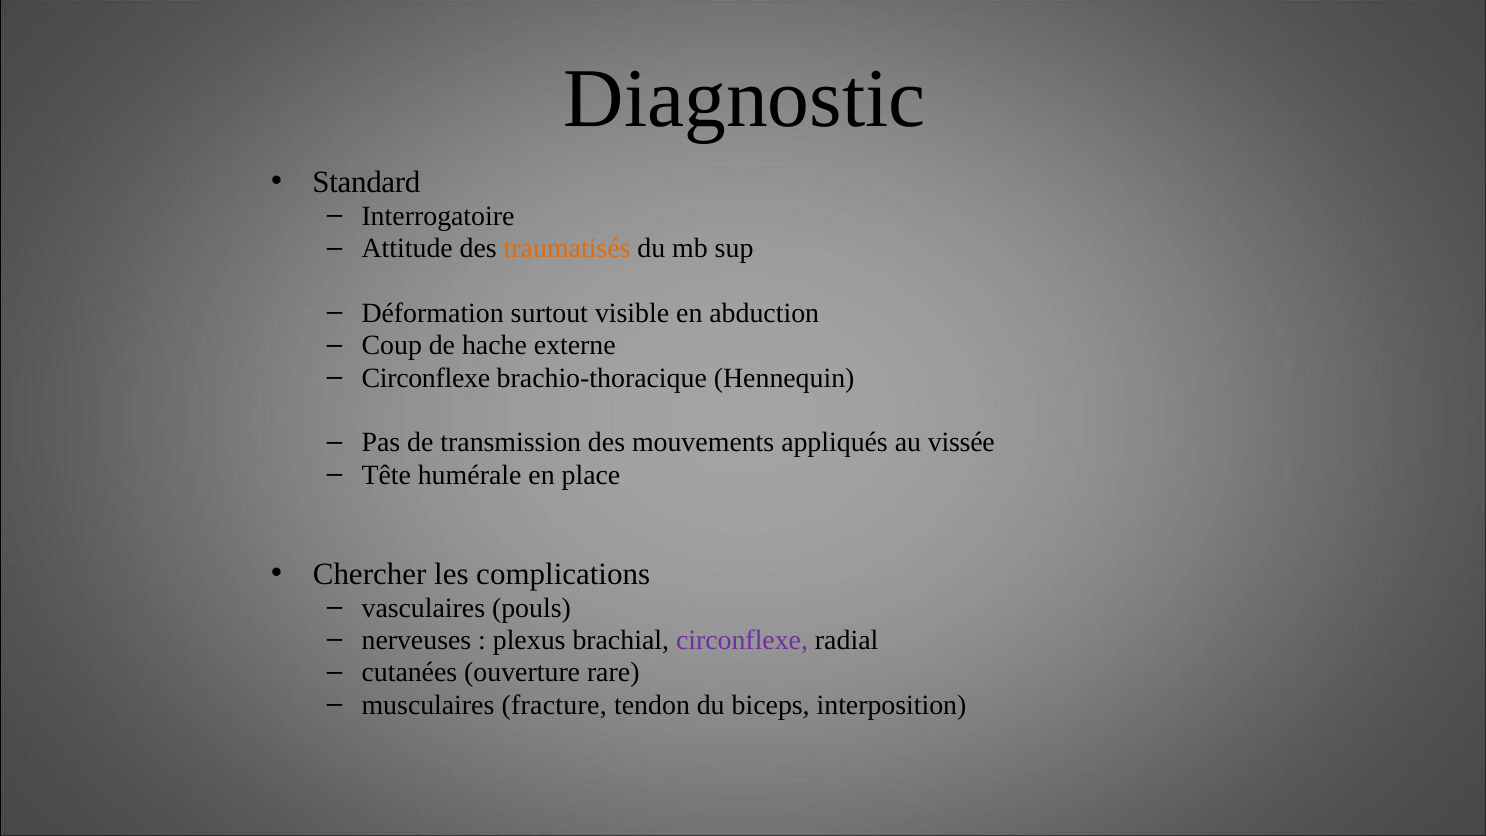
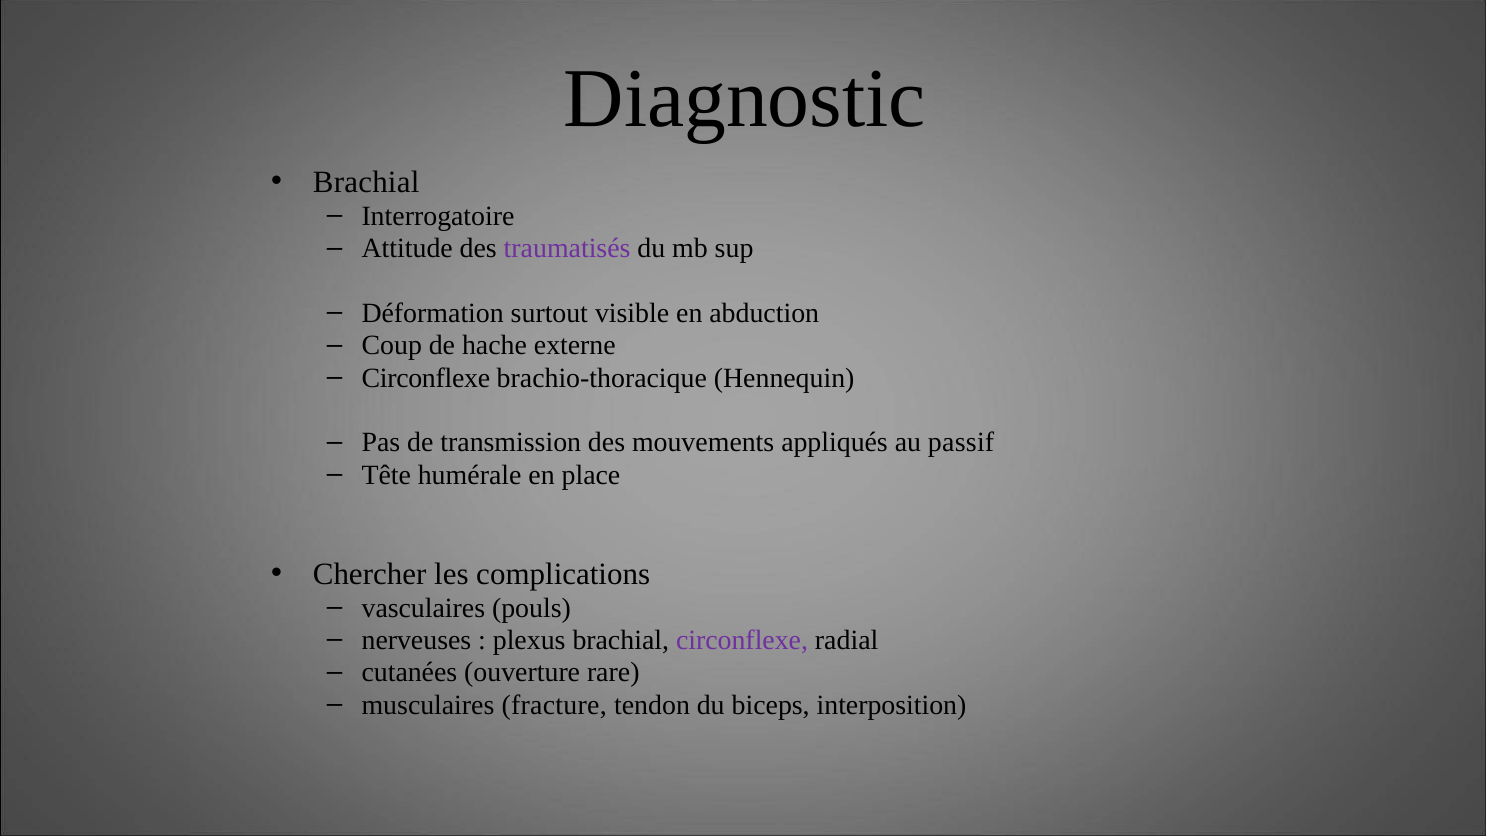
Standard: Standard -> Brachial (366, 182)
traumatisés colour: orange -> purple (567, 249)
vissée: vissée -> passif (961, 443)
